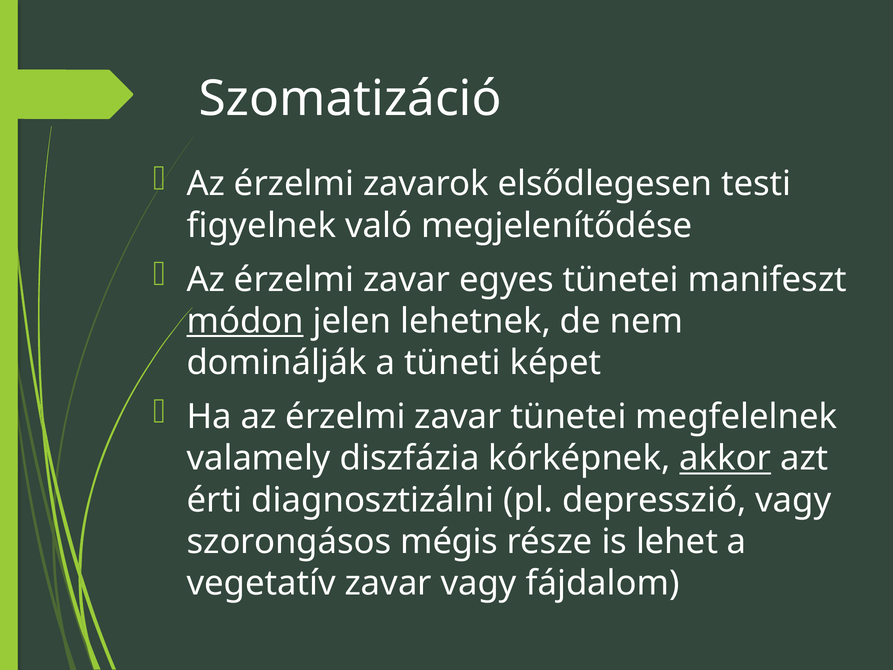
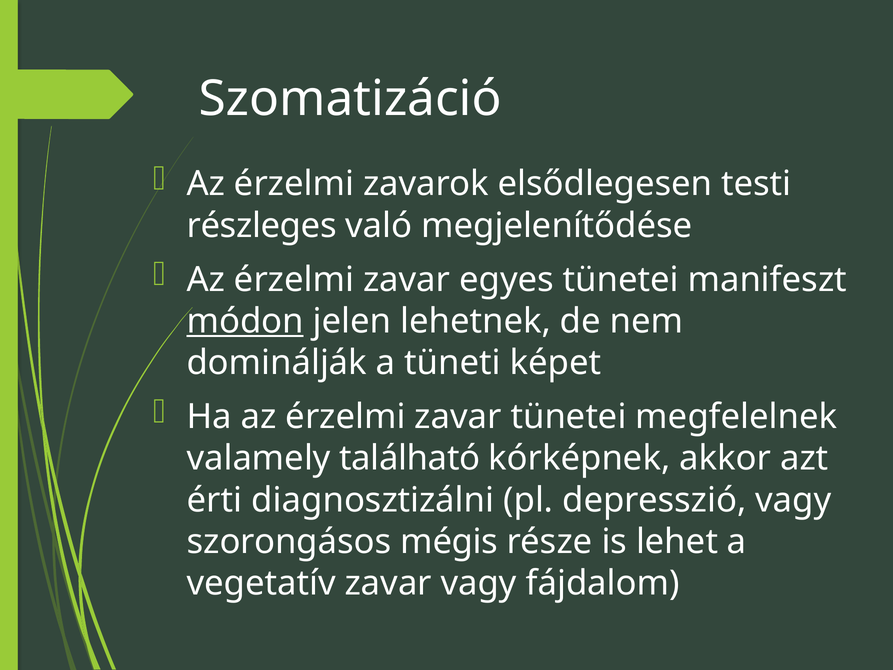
figyelnek: figyelnek -> részleges (262, 226)
diszfázia: diszfázia -> található (410, 458)
akkor underline: present -> none (725, 458)
